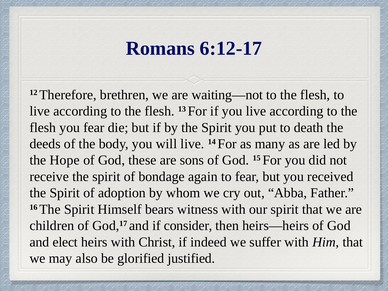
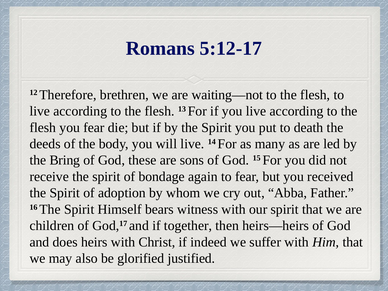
6:12-17: 6:12-17 -> 5:12-17 (231, 48)
Hope: Hope -> Bring (65, 160)
consider: consider -> together (188, 226)
elect: elect -> does (65, 242)
